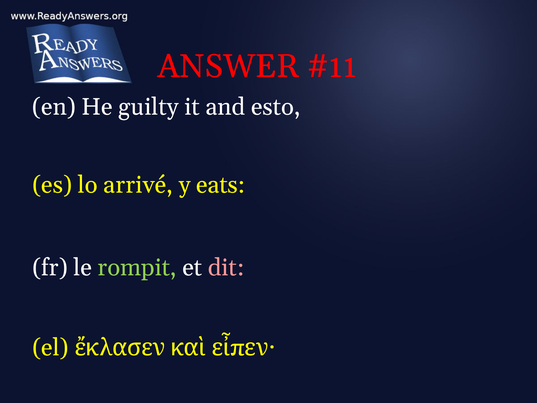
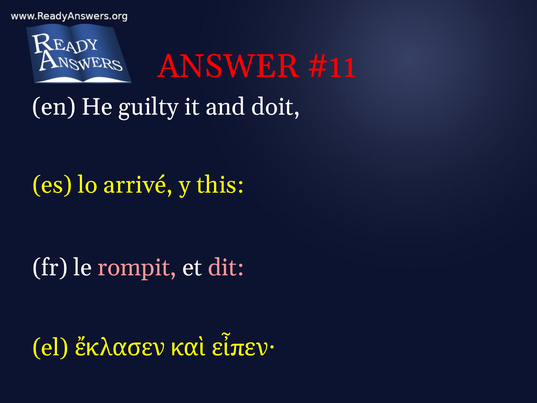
esto: esto -> doit (276, 107)
eats: eats -> this (220, 185)
rompit colour: light green -> pink (137, 268)
